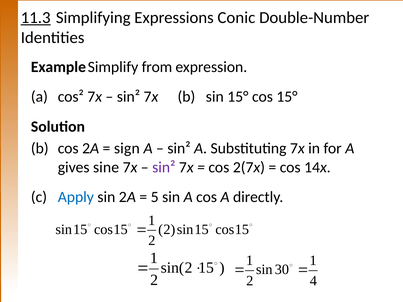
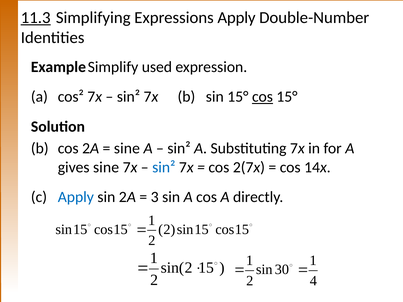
Expressions Conic: Conic -> Apply (236, 18)
from: from -> used (157, 67)
cos underline: none -> present (262, 97)
sign: sign -> sine (127, 149)
sin² colour: purple -> blue (164, 167)
5: 5 -> 3 (155, 197)
